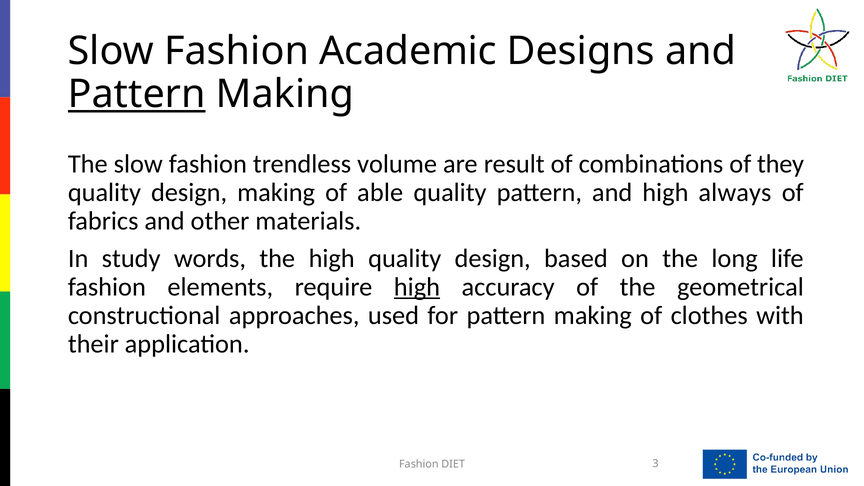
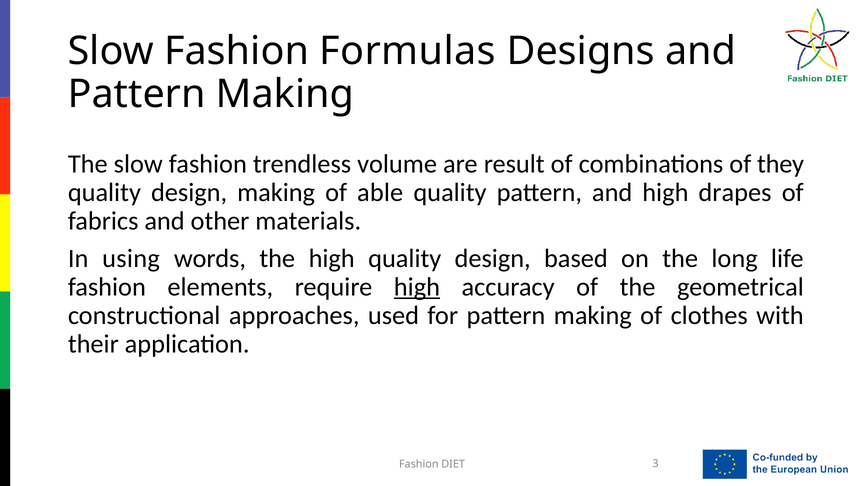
Academic: Academic -> Formulas (408, 51)
Pattern underline: present -> none (137, 94)
always: always -> drapes (735, 192)
study: study -> using (131, 258)
